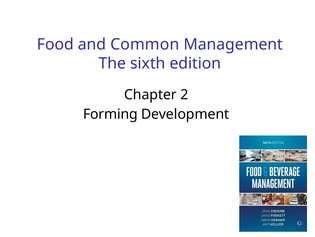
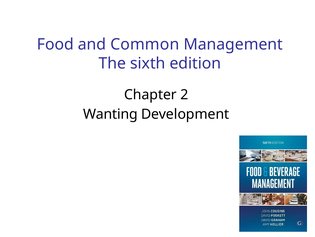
Forming: Forming -> Wanting (110, 114)
